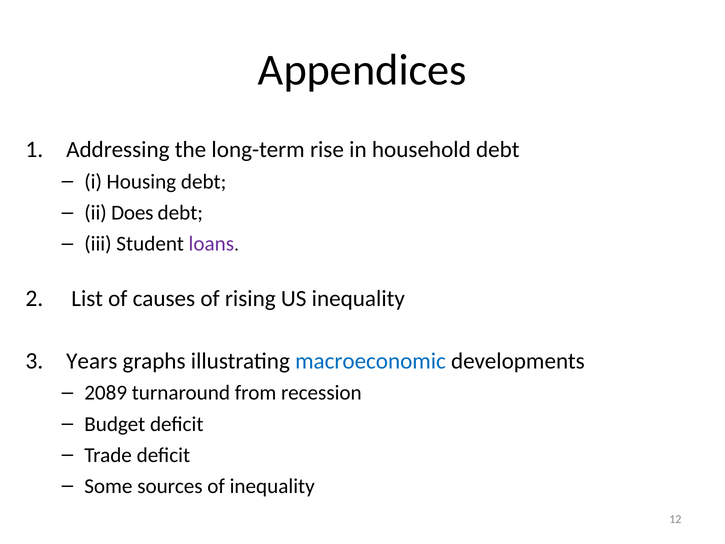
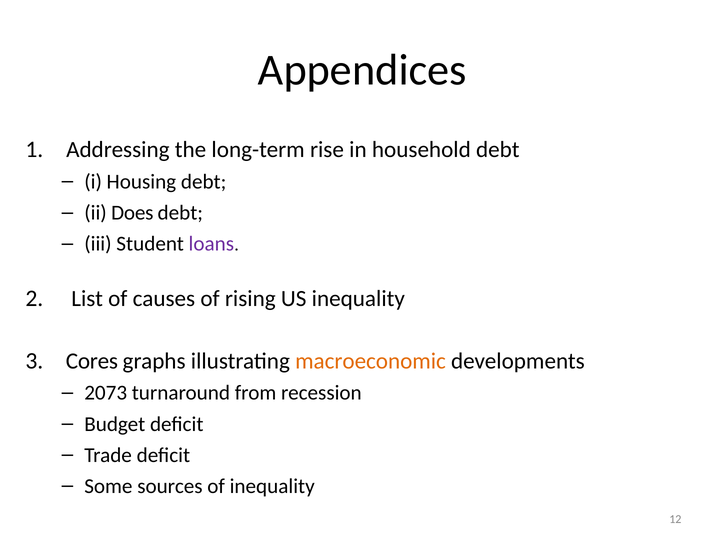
Years: Years -> Cores (92, 361)
macroeconomic colour: blue -> orange (370, 361)
2089: 2089 -> 2073 (106, 393)
